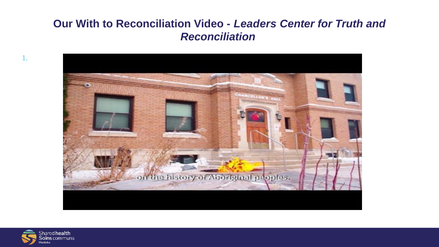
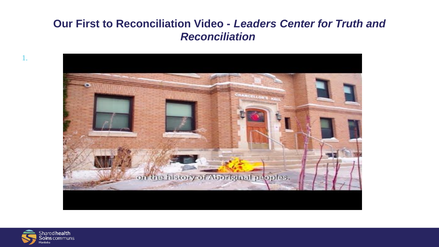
With: With -> First (88, 24)
